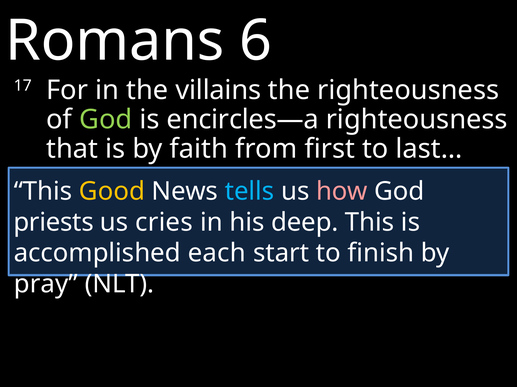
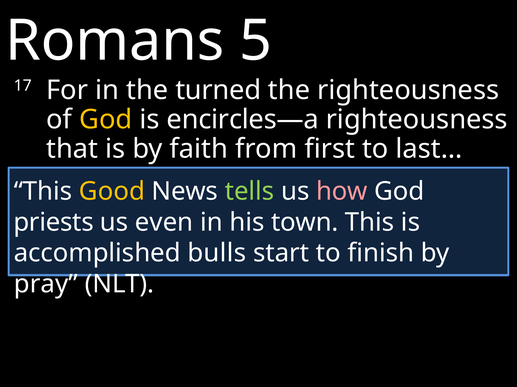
6: 6 -> 5 (256, 41)
villains: villains -> turned (218, 90)
God colour: light green -> yellow (106, 120)
tells colour: light blue -> light green (250, 192)
cries: cries -> even (164, 223)
deep: deep -> town (305, 223)
each: each -> bulls (217, 254)
